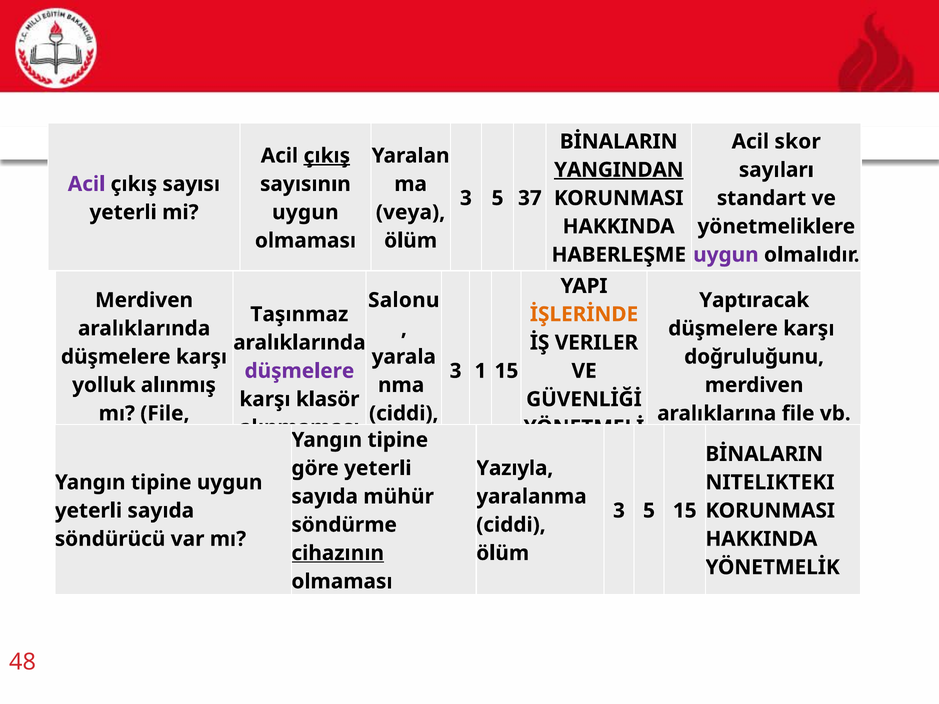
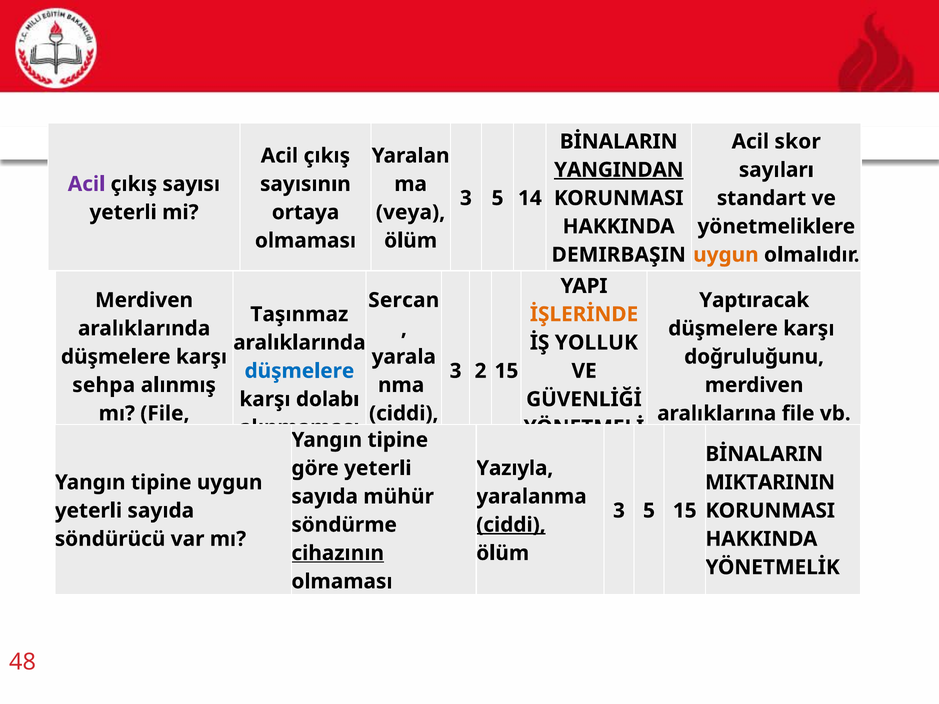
çıkış underline: present -> none (327, 156)
37: 37 -> 14 (530, 198)
uygun: uygun -> ortaya (306, 212)
HABERLEŞME: HABERLEŞME -> DEMIRBAŞIN (619, 255)
uygun colour: purple -> orange (726, 255)
Salonu: Salonu -> Sercan (404, 300)
VERILER: VERILER -> YOLLUK (596, 343)
düşmelere colour: purple -> blue (299, 371)
1: 1 -> 2 (481, 371)
yolluk: yolluk -> sehpa (104, 385)
klasör: klasör -> dolabı (328, 399)
NITELIKTEKI: NITELIKTEKI -> MIKTARININ (770, 483)
ciddi underline: none -> present (511, 525)
